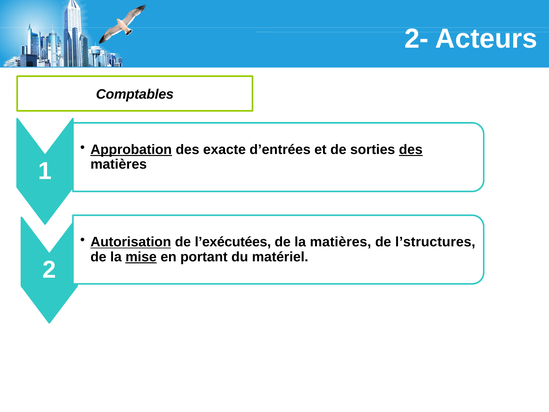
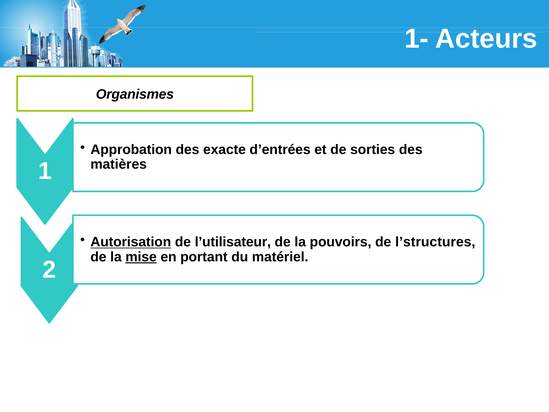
2-: 2- -> 1- (417, 39)
Comptables: Comptables -> Organismes (135, 94)
Approbation underline: present -> none (131, 150)
des underline: present -> none (411, 150)
l’exécutées: l’exécutées -> l’utilisateur (233, 242)
la matières: matières -> pouvoirs (341, 242)
